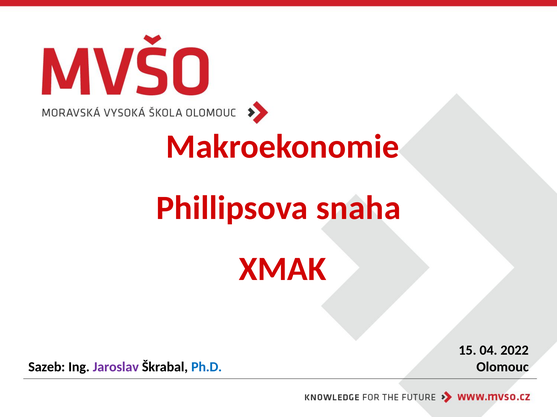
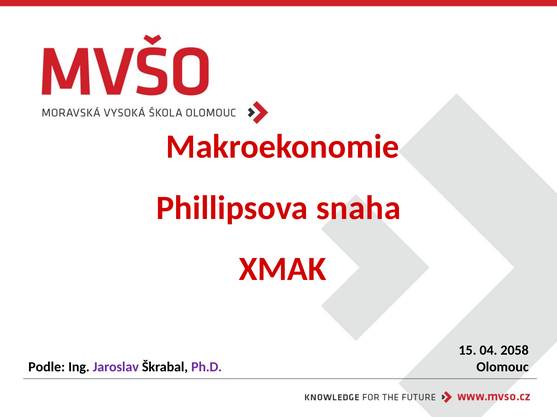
2022: 2022 -> 2058 (515, 351)
Sazeb: Sazeb -> Podle (47, 368)
Ph.D colour: blue -> purple (207, 368)
